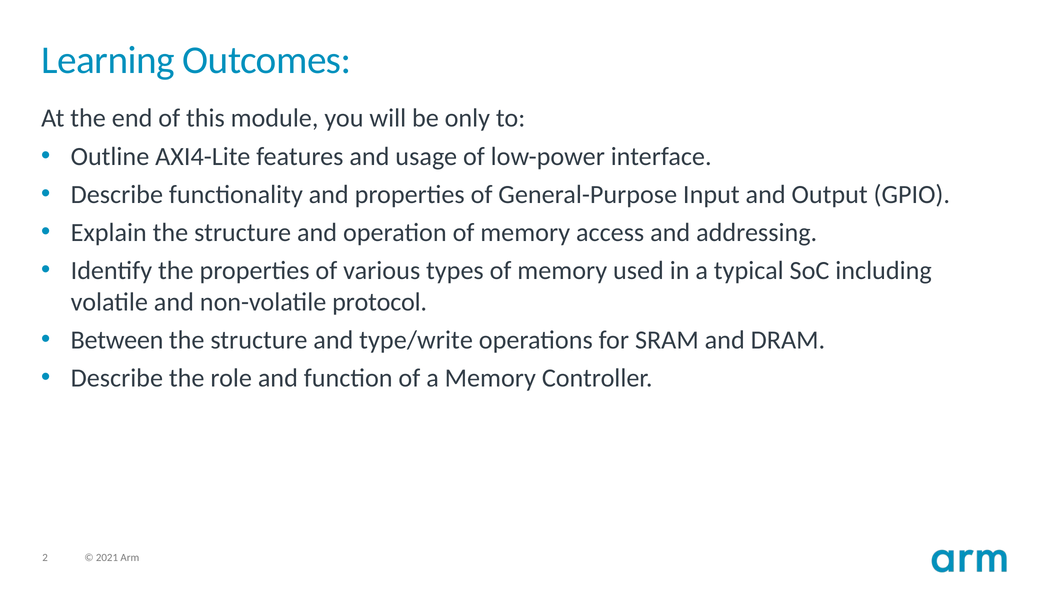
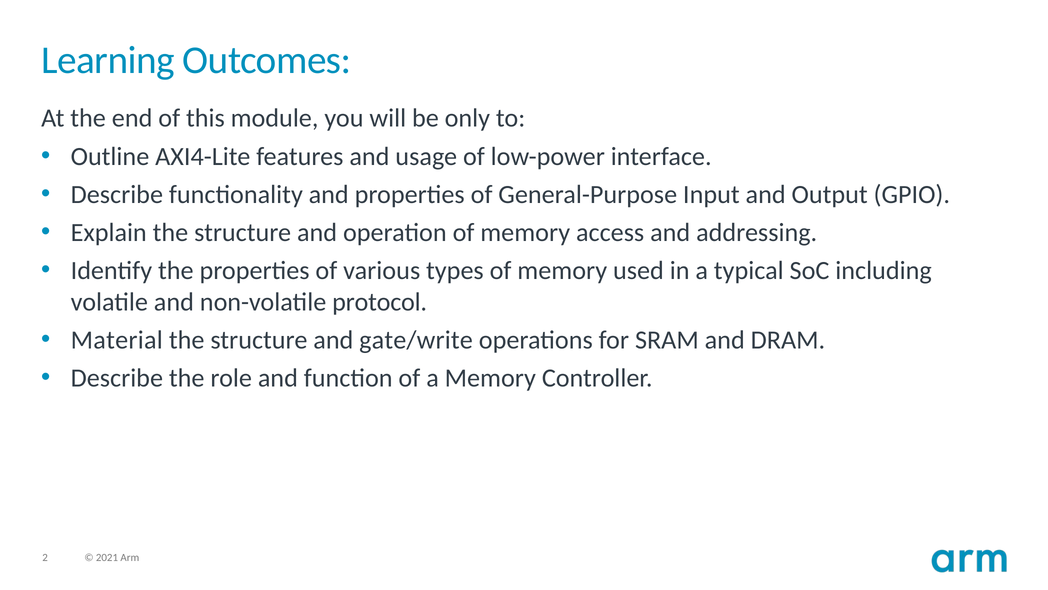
Between: Between -> Material (117, 340)
type/write: type/write -> gate/write (416, 340)
